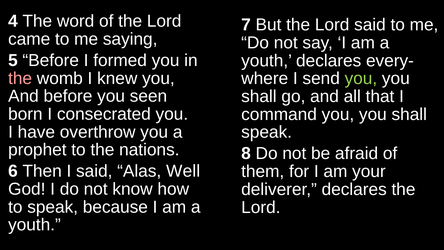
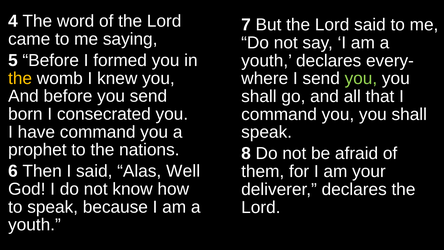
the colour: pink -> yellow (20, 78)
you seen: seen -> send (148, 96)
have overthrow: overthrow -> command (98, 132)
